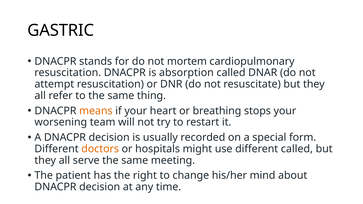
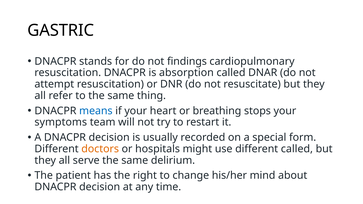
mortem: mortem -> findings (187, 61)
means colour: orange -> blue (96, 111)
worsening: worsening -> symptoms (61, 122)
meeting: meeting -> delirium (173, 160)
